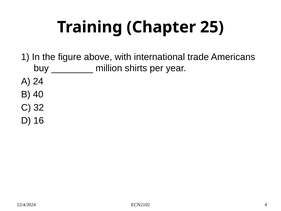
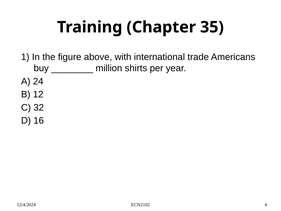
25: 25 -> 35 (212, 27)
40: 40 -> 12 (38, 94)
